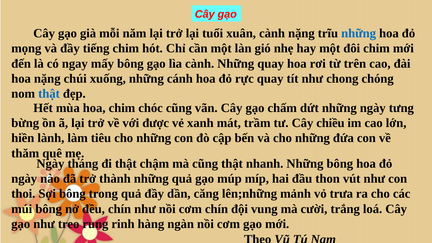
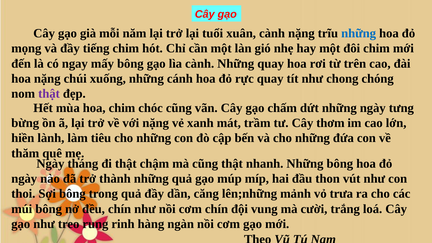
thật colour: blue -> purple (49, 94)
với được: được -> nặng (156, 123)
chiều: chiều -> thơm (330, 123)
